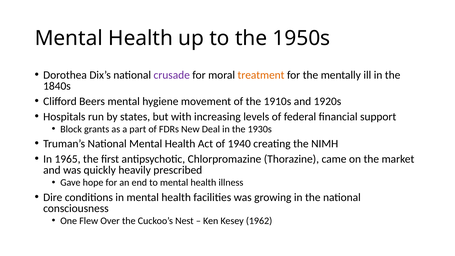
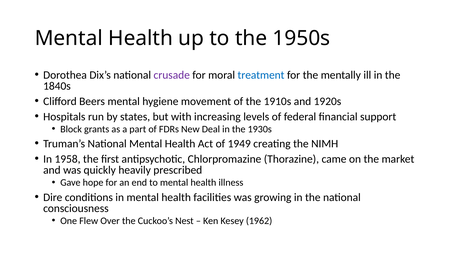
treatment colour: orange -> blue (261, 75)
1940: 1940 -> 1949 (239, 144)
1965: 1965 -> 1958 (68, 159)
